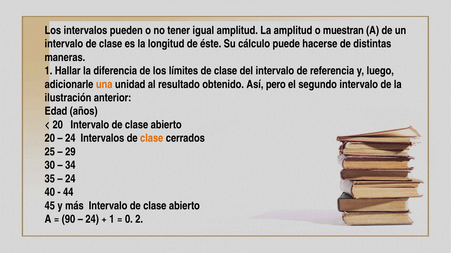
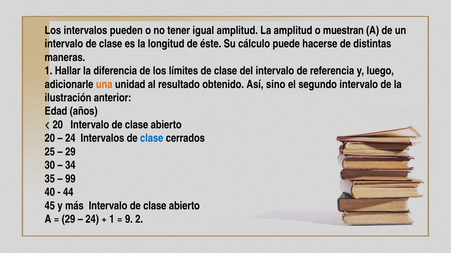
pero: pero -> sino (276, 85)
clase colour: orange -> blue (152, 139)
24: 24 -> 99 (70, 179)
90: 90 -> 29 (69, 220)
0: 0 -> 9 (129, 220)
